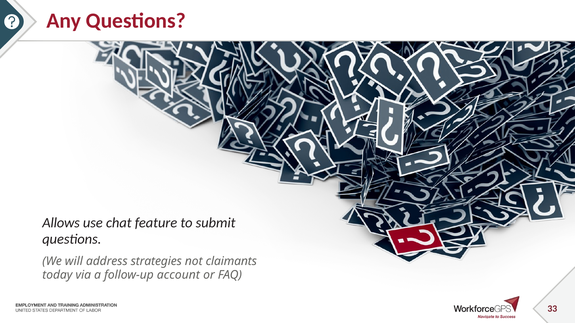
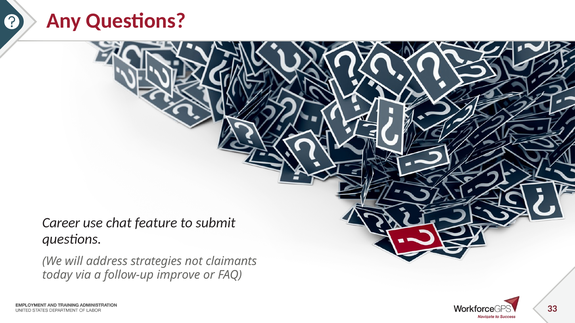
Allows: Allows -> Career (61, 223)
account: account -> improve (178, 275)
